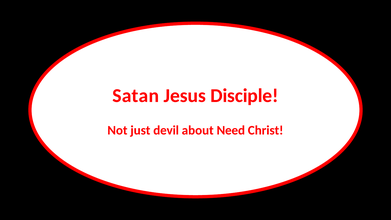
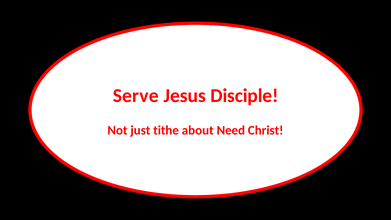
Satan: Satan -> Serve (136, 96)
devil: devil -> tithe (166, 130)
